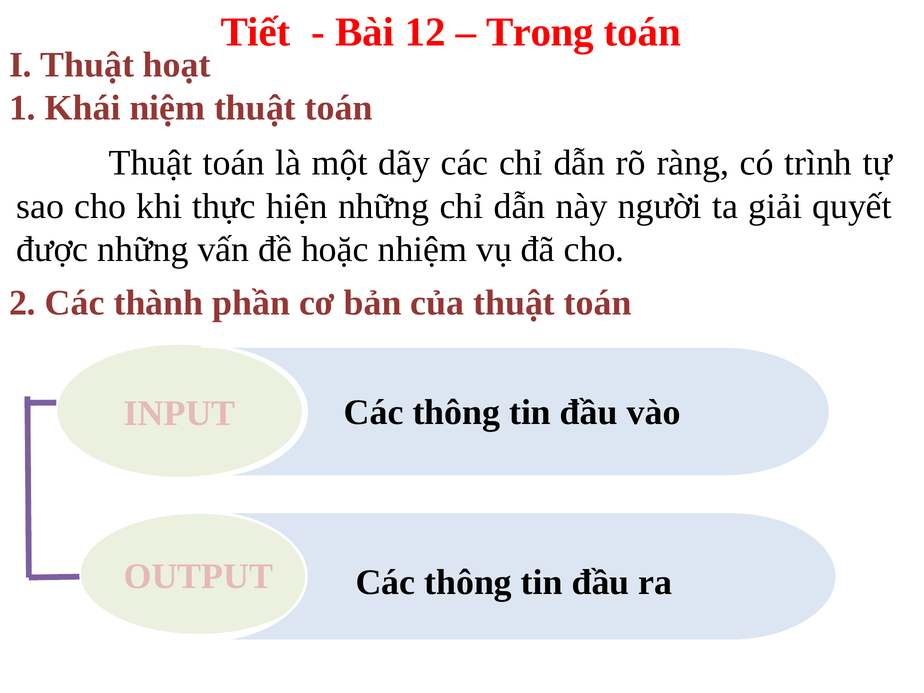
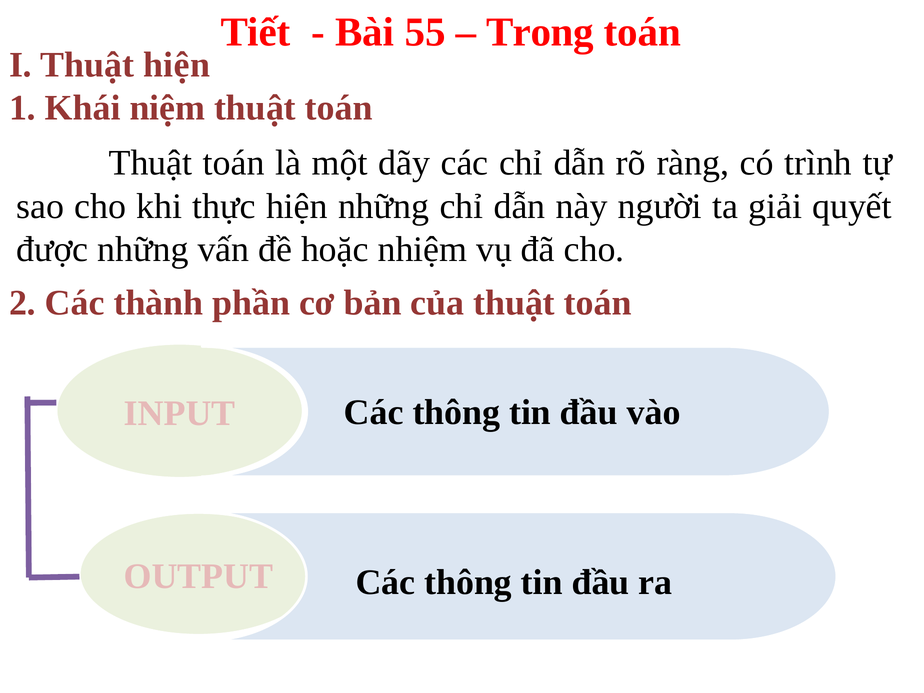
12: 12 -> 55 (425, 32)
Thuật hoạt: hoạt -> hiện (177, 65)
